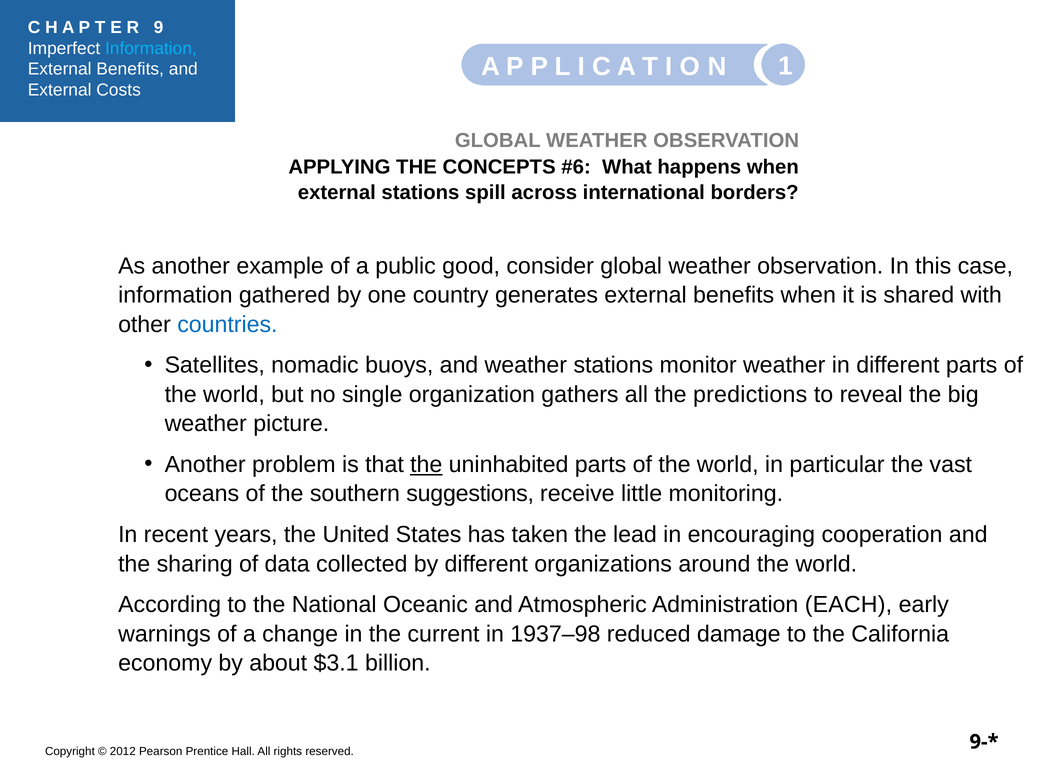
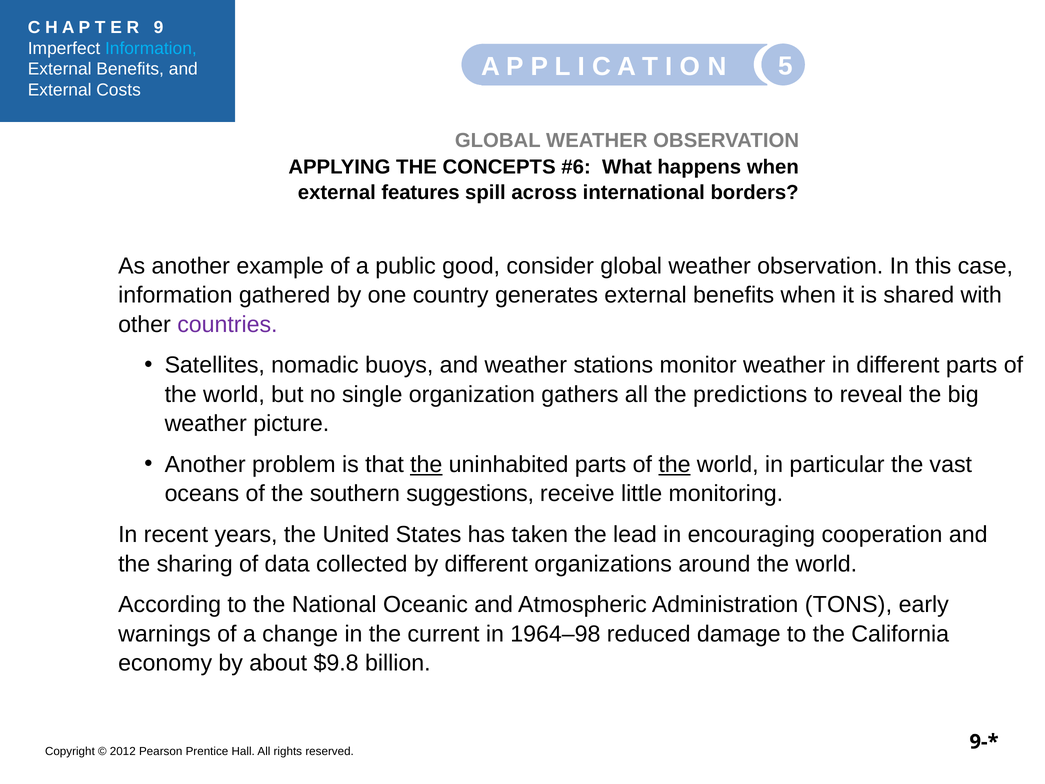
1: 1 -> 5 (785, 66)
external stations: stations -> features (421, 193)
countries colour: blue -> purple (227, 324)
the underline: none -> present (675, 464)
EACH: EACH -> TONS (848, 604)
1937–98: 1937–98 -> 1964–98 (555, 634)
$3.1: $3.1 -> $9.8 (336, 663)
